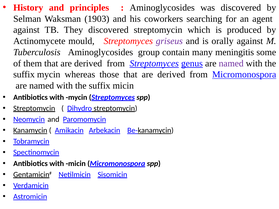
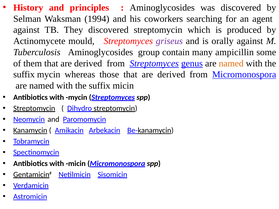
1903: 1903 -> 1994 (97, 19)
meningitis: meningitis -> ampicillin (235, 52)
named colour: purple -> orange (231, 63)
